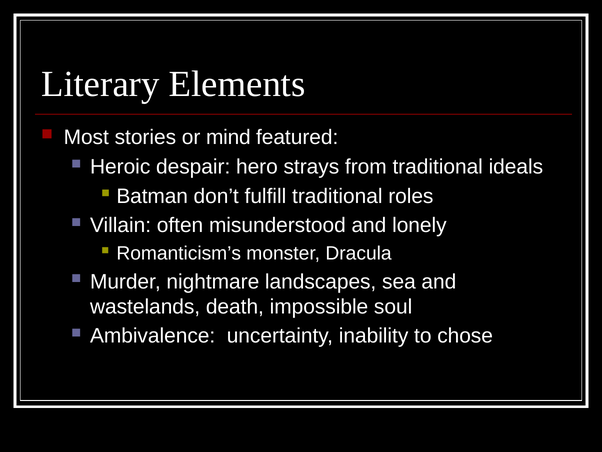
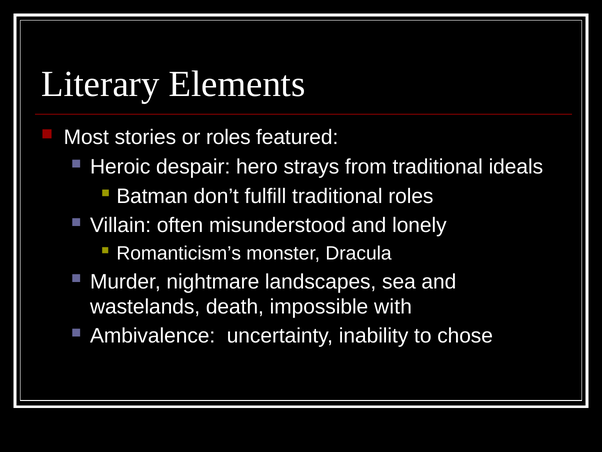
or mind: mind -> roles (228, 137)
soul: soul -> with (393, 306)
